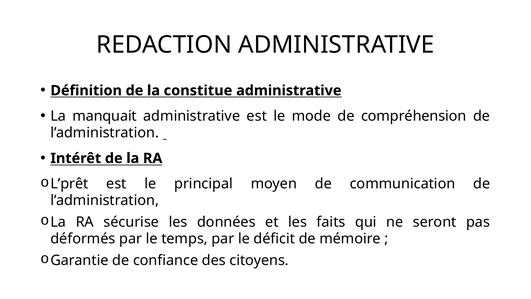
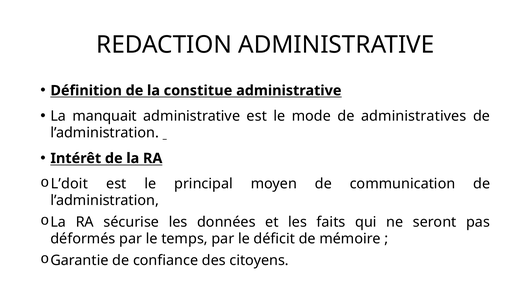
compréhension: compréhension -> administratives (414, 116)
L’prêt: L’prêt -> L’doit (69, 184)
